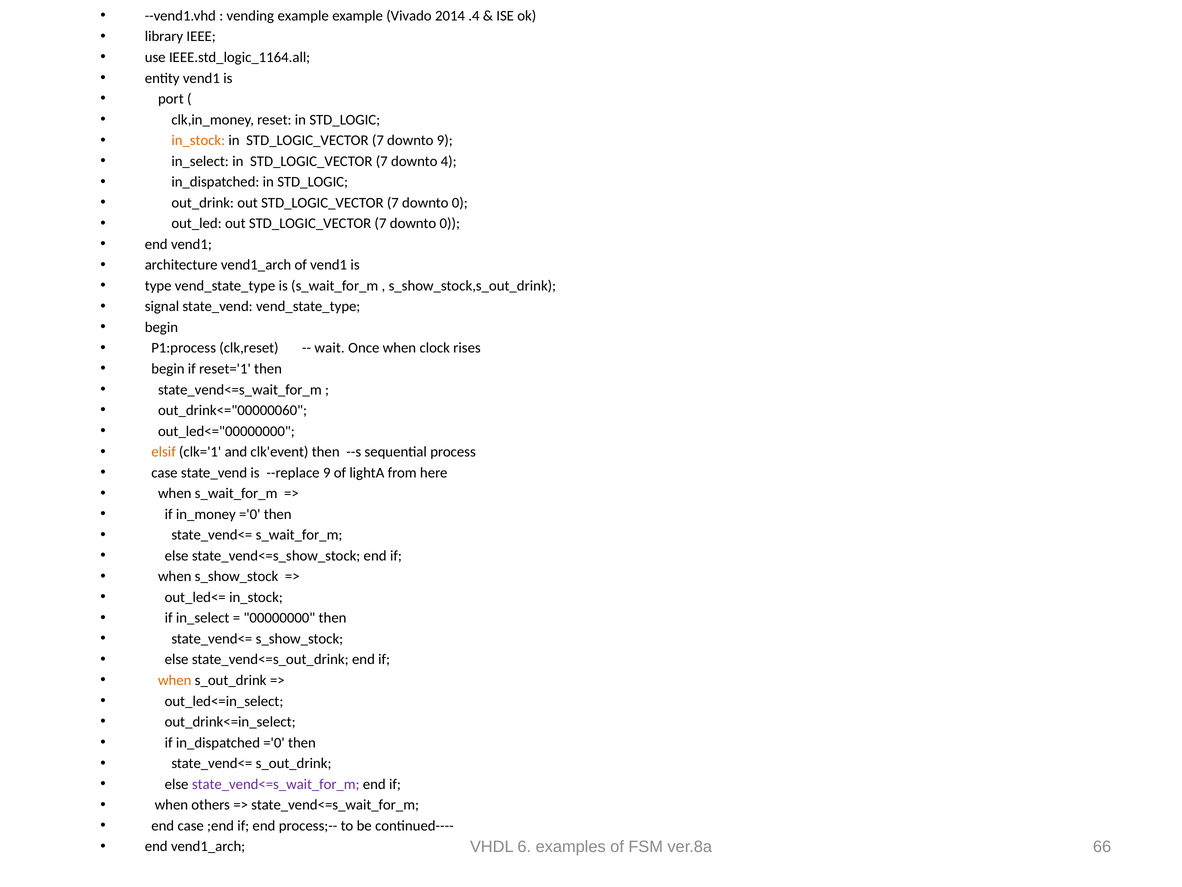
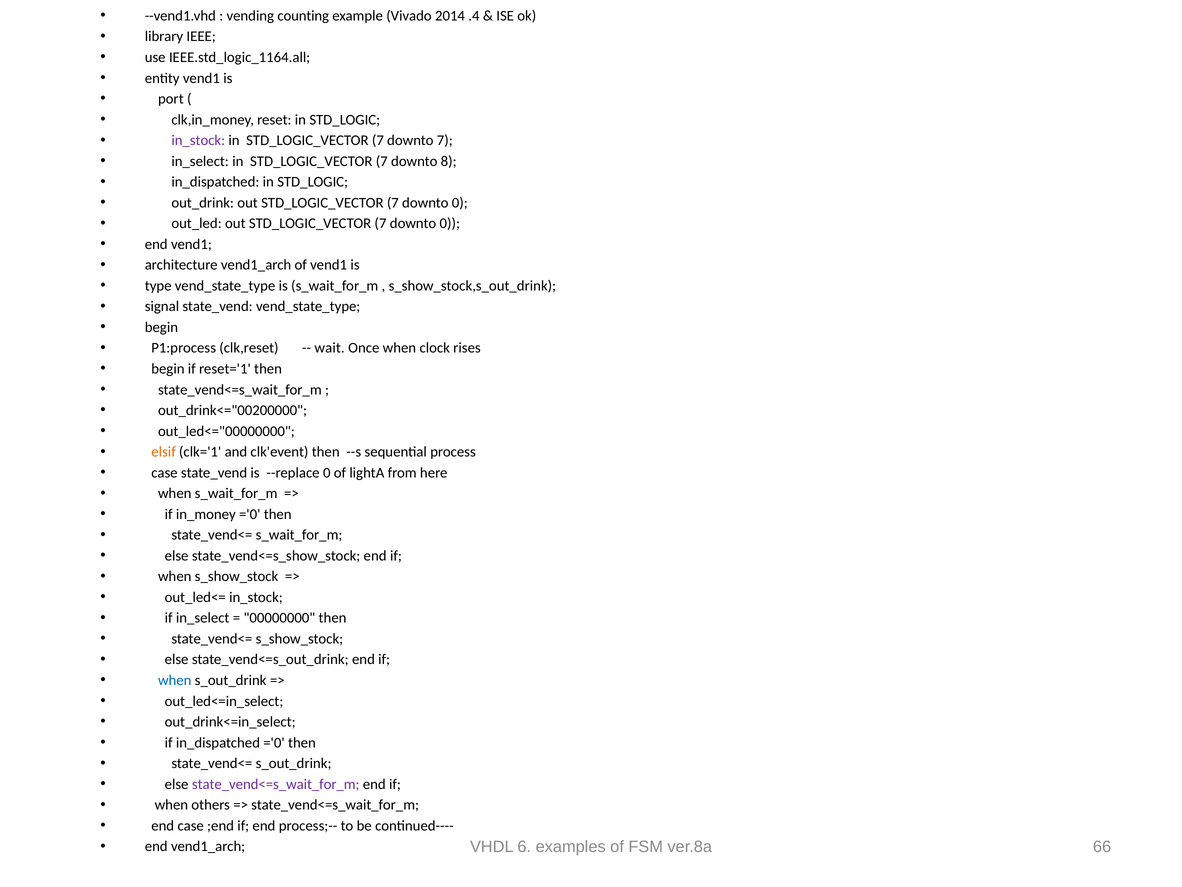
vending example: example -> counting (303, 16)
in_stock colour: orange -> purple (198, 140)
downto 9: 9 -> 7 (445, 140)
4: 4 -> 8 (449, 161)
out_drink<="00000060: out_drink<="00000060 -> out_drink<="00200000 (233, 410)
--replace 9: 9 -> 0 (327, 472)
when colour: orange -> blue (175, 680)
